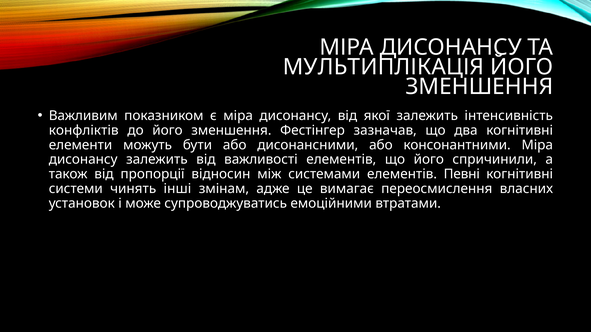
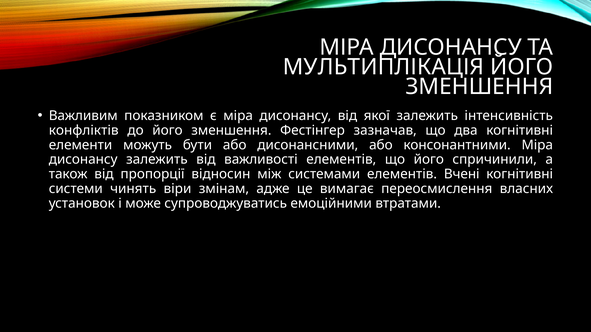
Певні: Певні -> Вчені (462, 174)
інші: інші -> віри (177, 189)
